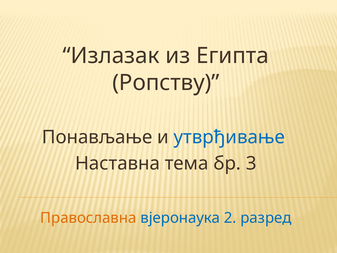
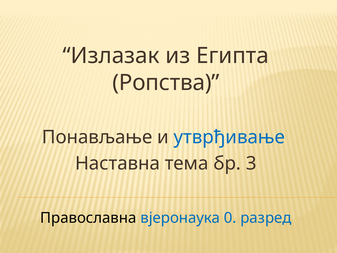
Ропству: Ропству -> Ропства (166, 83)
Православна colour: orange -> black (88, 218)
2: 2 -> 0 (230, 218)
